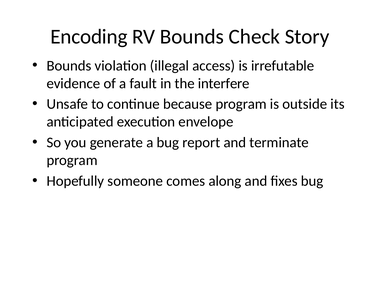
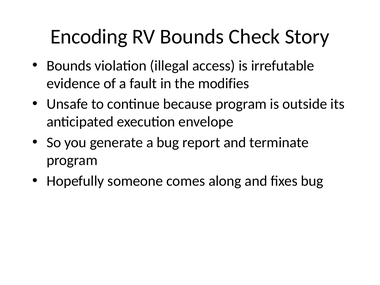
interfere: interfere -> modifies (224, 83)
